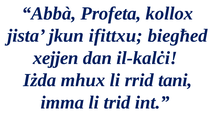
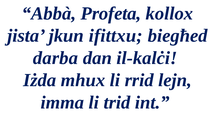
xejjen: xejjen -> darba (56, 58)
tani: tani -> lejn (175, 80)
